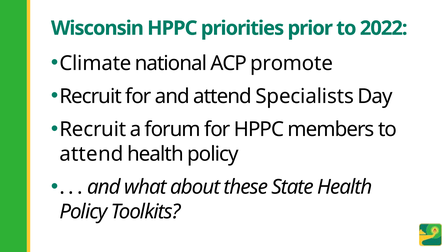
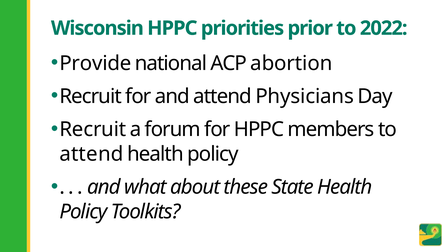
Climate: Climate -> Provide (95, 63)
promote: promote -> abortion (291, 63)
Specialists: Specialists -> Physicians (305, 96)
